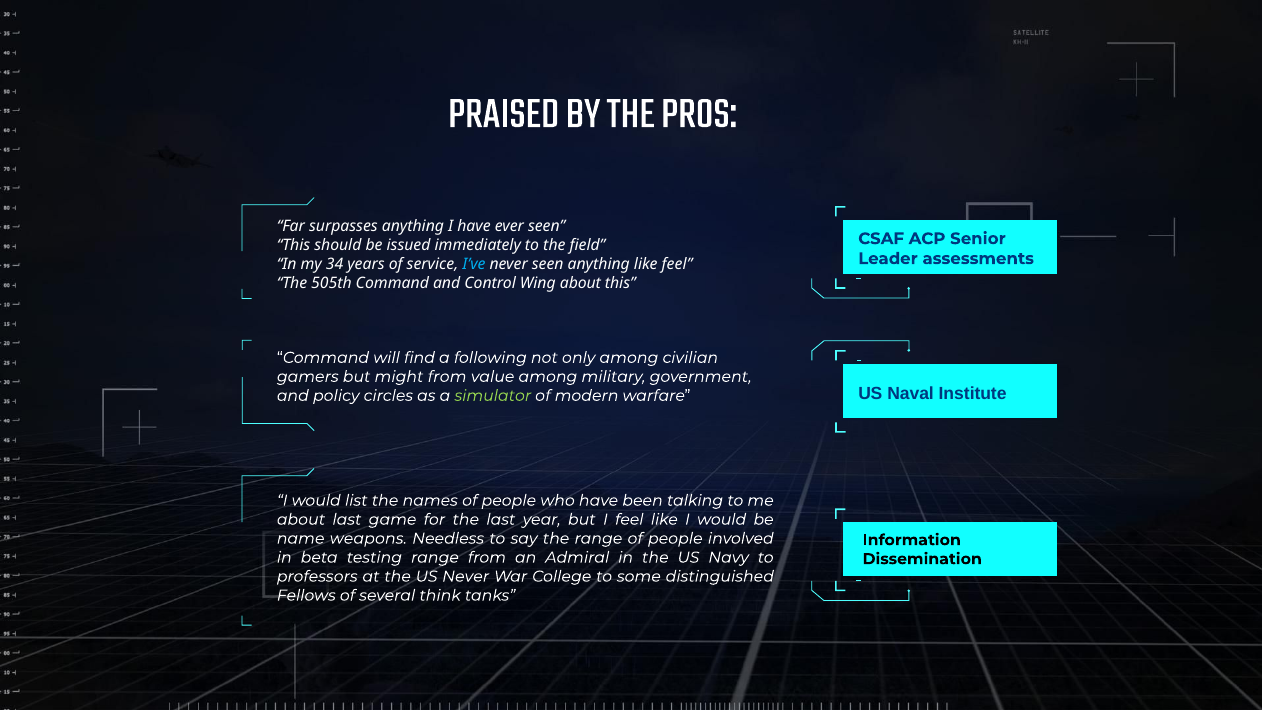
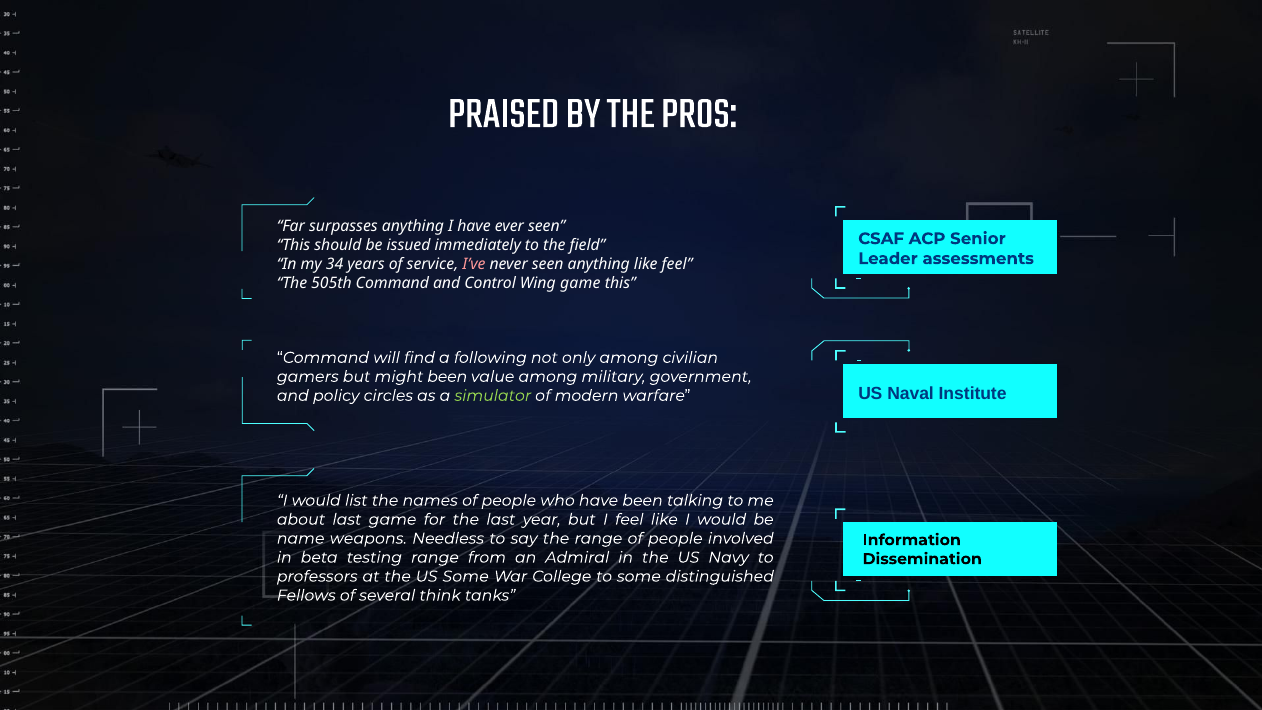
I’ve colour: light blue -> pink (474, 264)
Wing about: about -> game (580, 283)
might from: from -> been (447, 377)
US Never: Never -> Some (466, 576)
